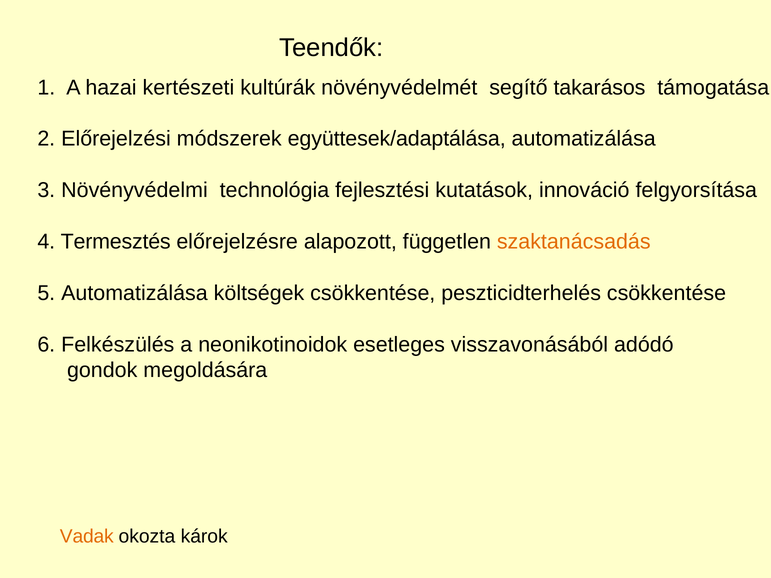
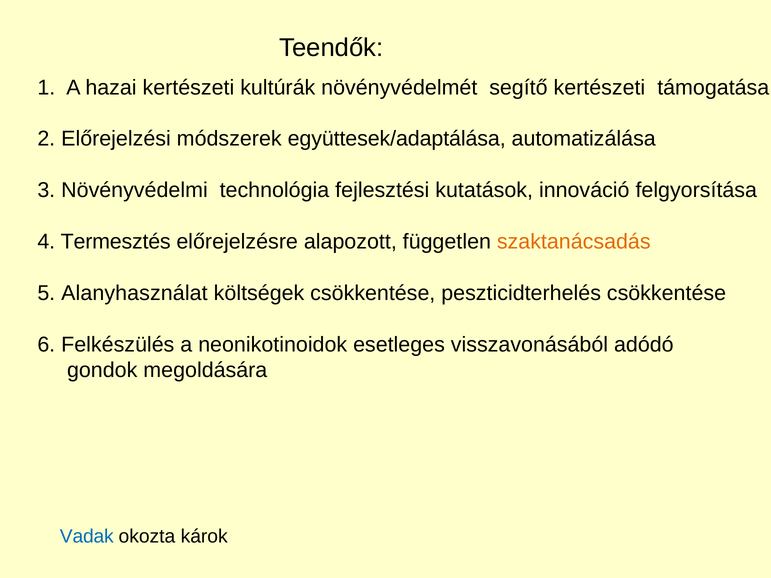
segítő takarásos: takarásos -> kertészeti (599, 88)
5 Automatizálása: Automatizálása -> Alanyhasználat (134, 293)
Vadak colour: orange -> blue (87, 537)
